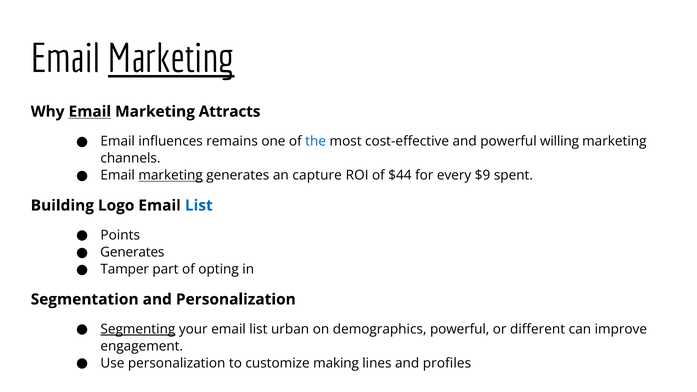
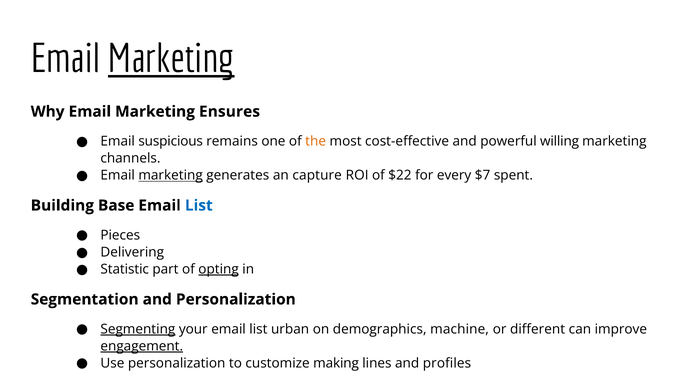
Email underline: present -> none (90, 112)
Attracts: Attracts -> Ensures (229, 112)
influences: influences -> suspicious (171, 141)
the colour: blue -> orange (316, 141)
$44: $44 -> $22 (400, 175)
$9: $9 -> $7 (483, 175)
Logo: Logo -> Base (116, 206)
Points: Points -> Pieces (120, 235)
Generates: Generates -> Delivering (132, 252)
Tamper: Tamper -> Statistic (125, 269)
opting underline: none -> present (219, 269)
demographics powerful: powerful -> machine (460, 329)
engagement underline: none -> present (142, 346)
